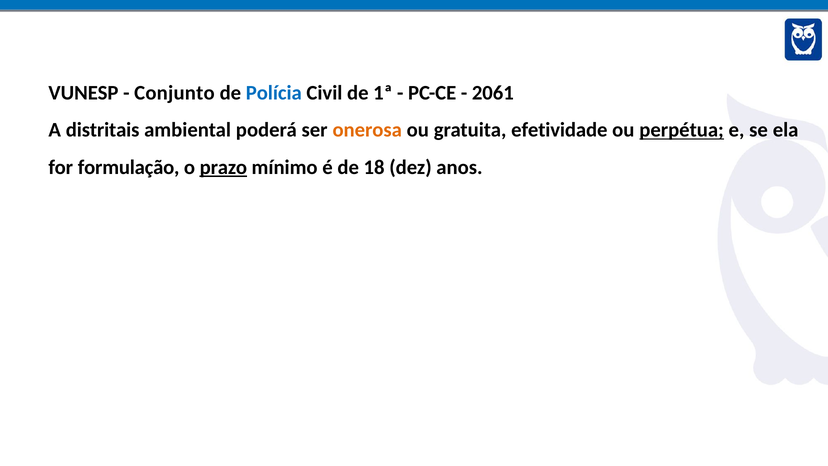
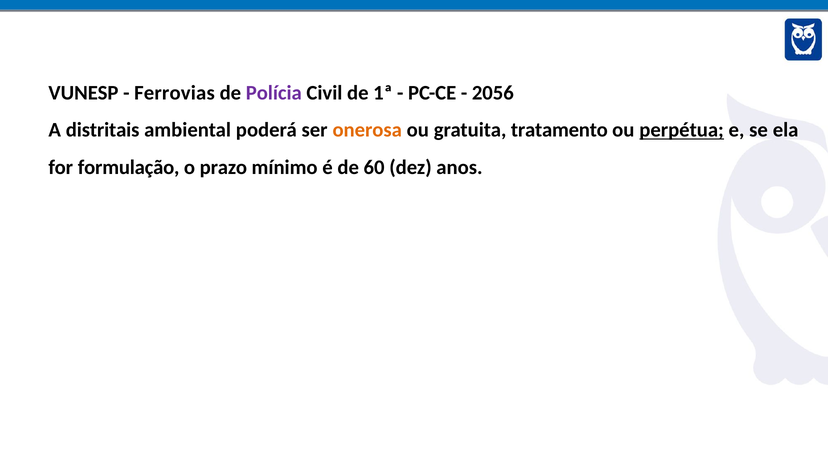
Conjunto: Conjunto -> Ferrovias (174, 93)
Polícia colour: blue -> purple (274, 93)
2061: 2061 -> 2056 (493, 93)
efetividade: efetividade -> tratamento (559, 130)
prazo underline: present -> none (223, 167)
18: 18 -> 60 (374, 167)
